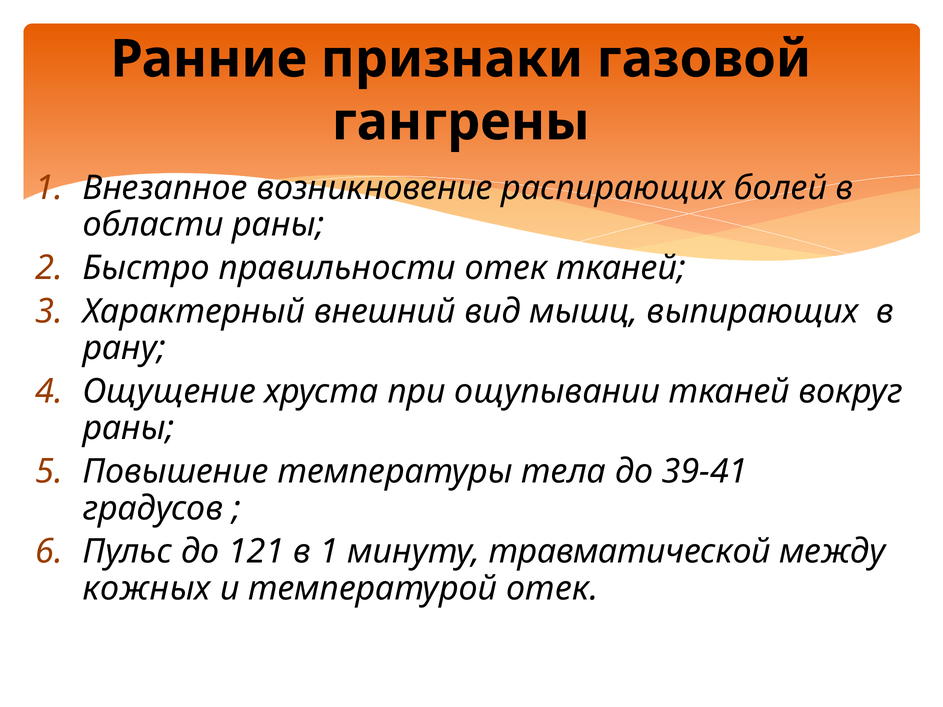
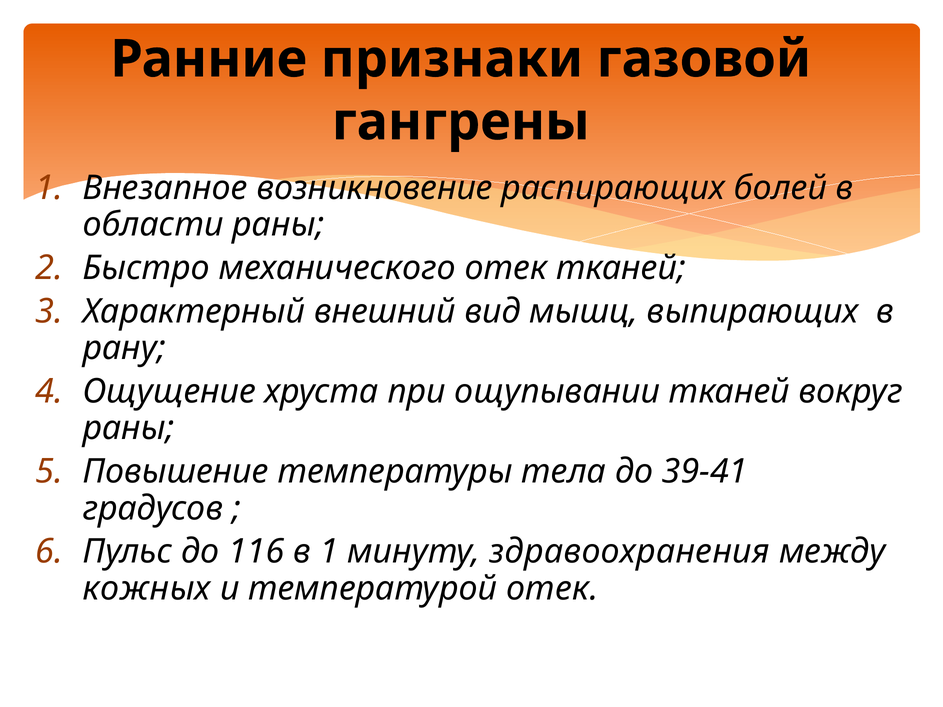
правильности: правильности -> механического (337, 268)
121: 121 -> 116 (256, 552)
травматической: травматической -> здравоохранения (629, 552)
